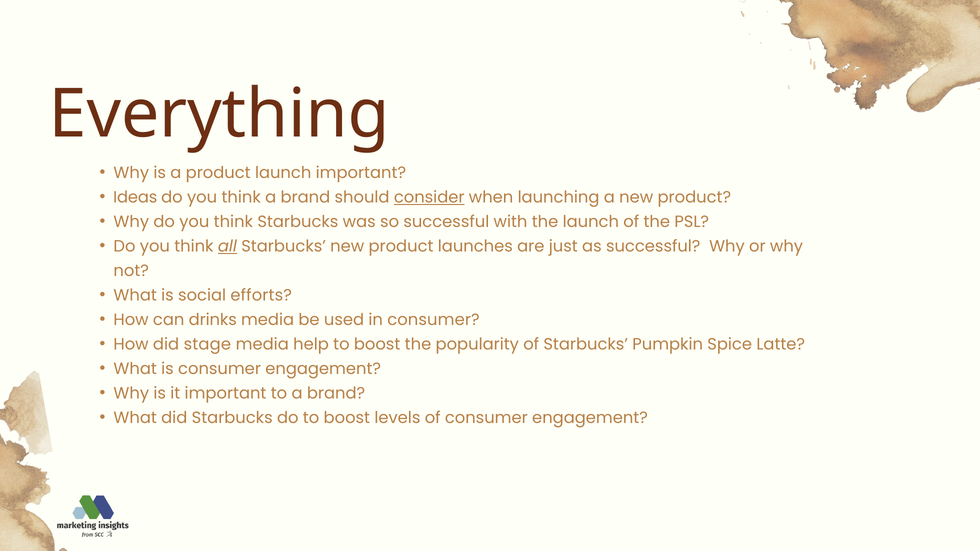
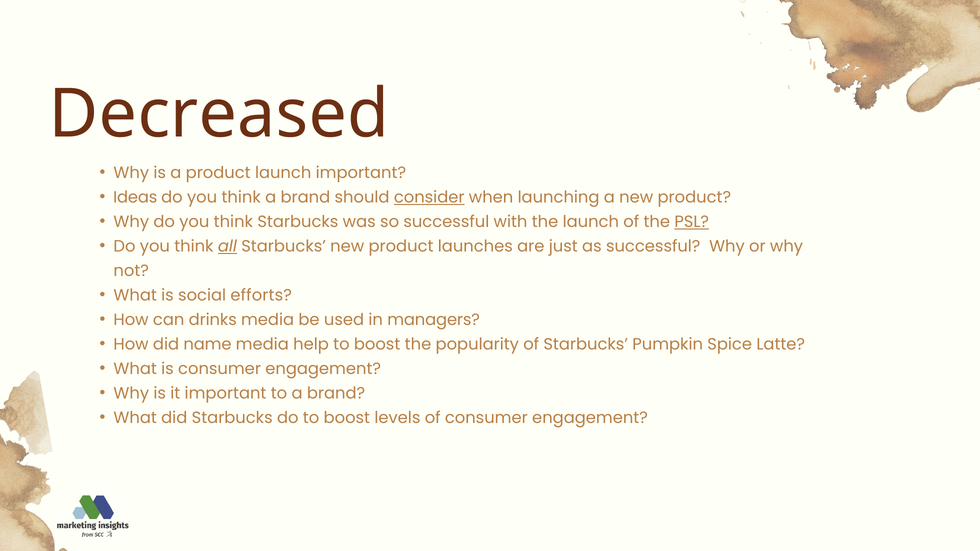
Everything: Everything -> Decreased (219, 114)
PSL underline: none -> present (692, 222)
in consumer: consumer -> managers (434, 320)
stage: stage -> name (207, 345)
